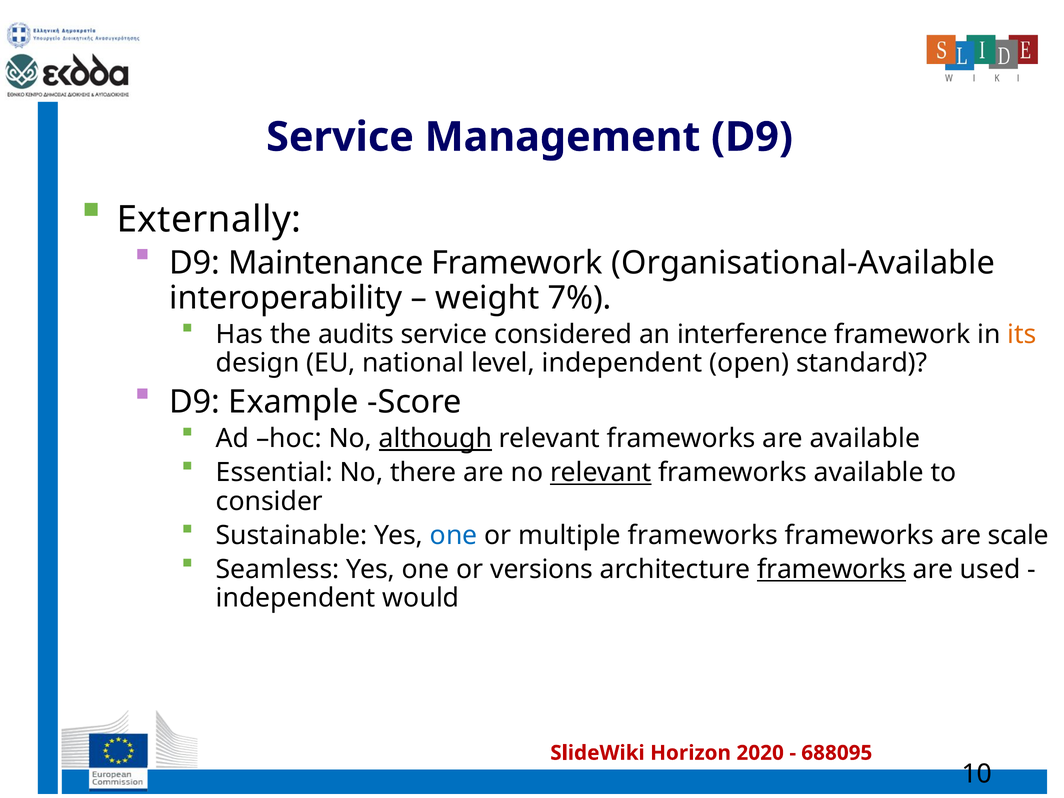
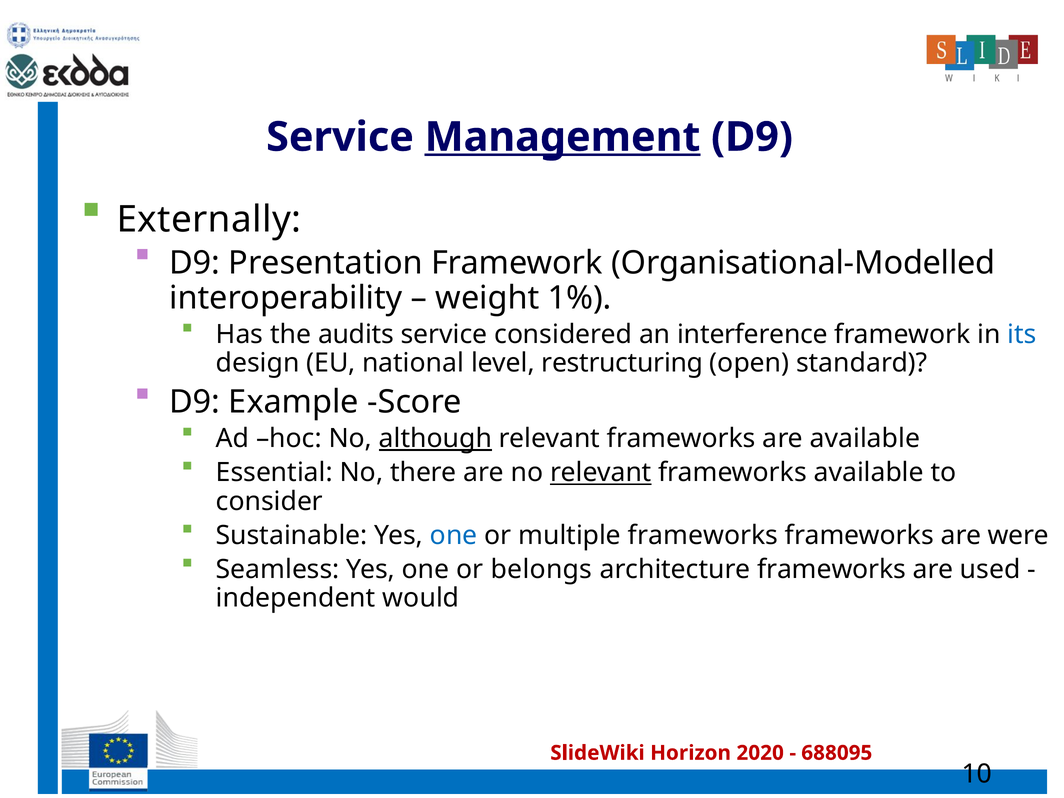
Management underline: none -> present (563, 137)
Maintenance: Maintenance -> Presentation (326, 263)
Organisational-Available: Organisational-Available -> Organisational-Modelled (803, 263)
7%: 7% -> 1% (580, 298)
its colour: orange -> blue (1022, 334)
level independent: independent -> restructuring (622, 363)
scale: scale -> were (1018, 535)
versions: versions -> belongs (541, 569)
frameworks underline: present -> none (832, 569)
